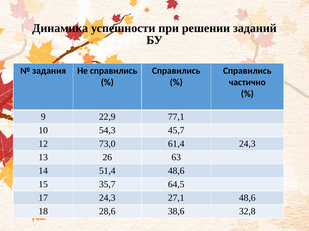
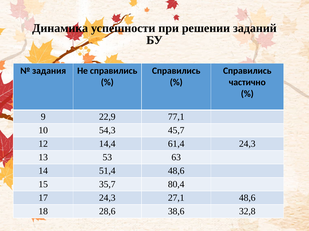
73,0: 73,0 -> 14,4 (107, 144)
26: 26 -> 53 (107, 158)
64,5: 64,5 -> 80,4 (176, 185)
